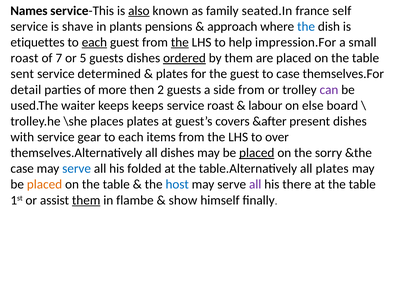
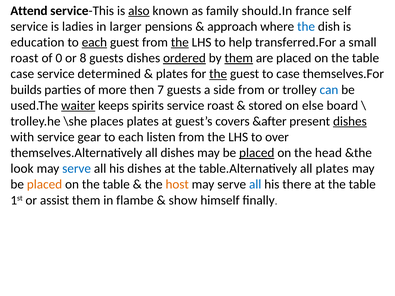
Names: Names -> Attend (29, 11)
seated.In: seated.In -> should.In (267, 11)
shave: shave -> ladies (78, 27)
plants: plants -> larger (126, 27)
etiquettes: etiquettes -> education (37, 42)
impression.For: impression.For -> transferred.For (296, 42)
7: 7 -> 0 (59, 58)
5: 5 -> 8 (83, 58)
them underline: none -> present (239, 58)
sent: sent -> case (22, 74)
the underline: none -> present (218, 74)
detail: detail -> builds (26, 90)
2: 2 -> 7 (161, 90)
can colour: purple -> blue (329, 90)
waiter underline: none -> present (78, 106)
keeps keeps: keeps -> spirits (148, 106)
labour: labour -> stored (265, 106)
dishes underline: none -> present (350, 121)
items: items -> listen (161, 137)
sorry: sorry -> head (328, 153)
case: case -> look (22, 169)
his folded: folded -> dishes (144, 169)
host colour: blue -> orange (177, 185)
all colour: purple -> blue (255, 185)
them underline: present -> none (86, 200)
